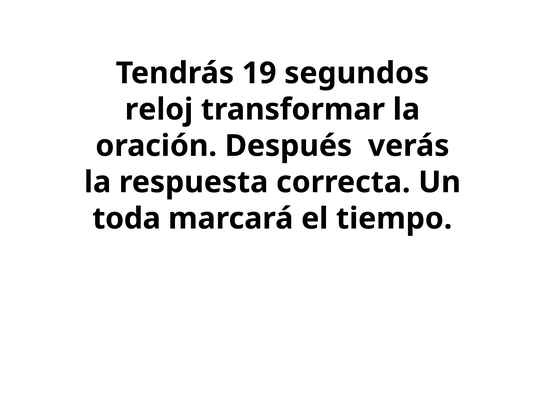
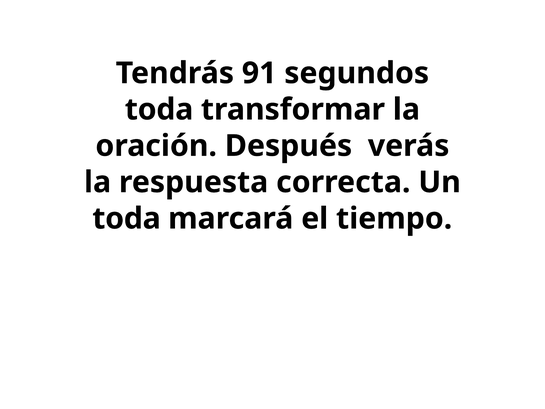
19: 19 -> 91 (259, 73)
reloj: reloj -> toda (159, 109)
